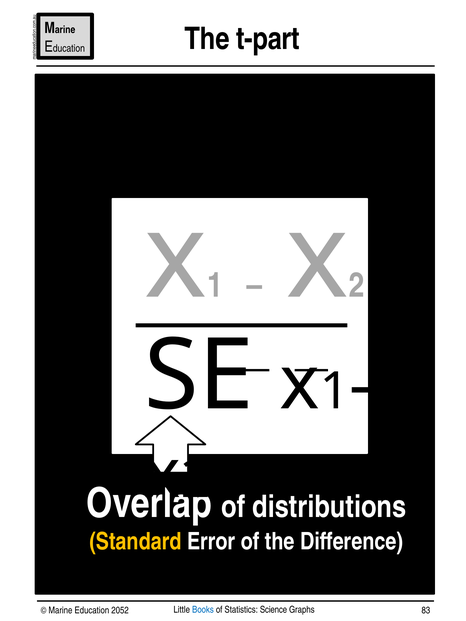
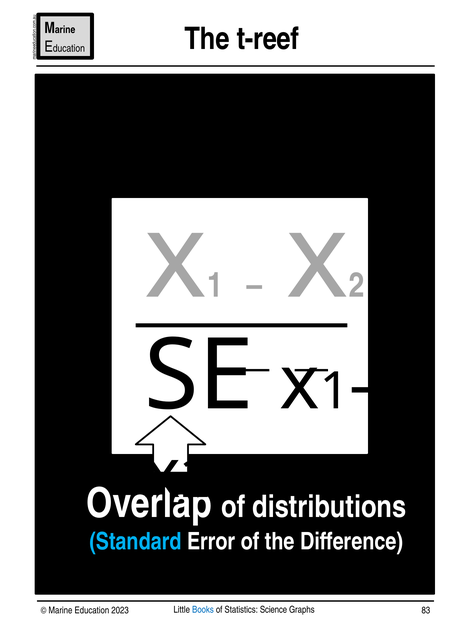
t-part: t-part -> t-reef (268, 39)
Standard colour: yellow -> light blue (135, 542)
2052: 2052 -> 2023 (120, 611)
